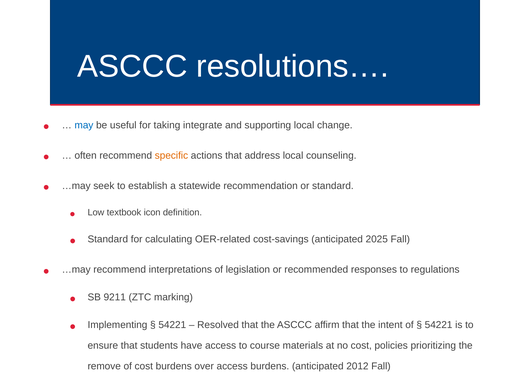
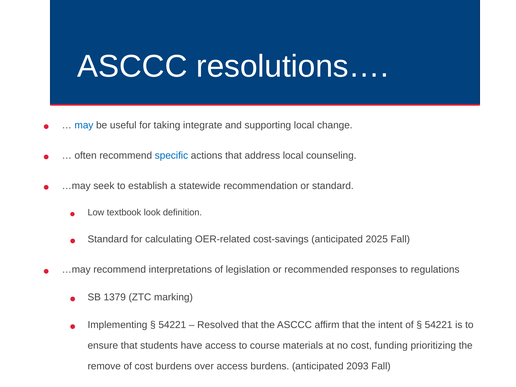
specific colour: orange -> blue (171, 155)
icon: icon -> look (152, 213)
9211: 9211 -> 1379 (115, 297)
policies: policies -> funding (391, 346)
2012: 2012 -> 2093 (357, 366)
